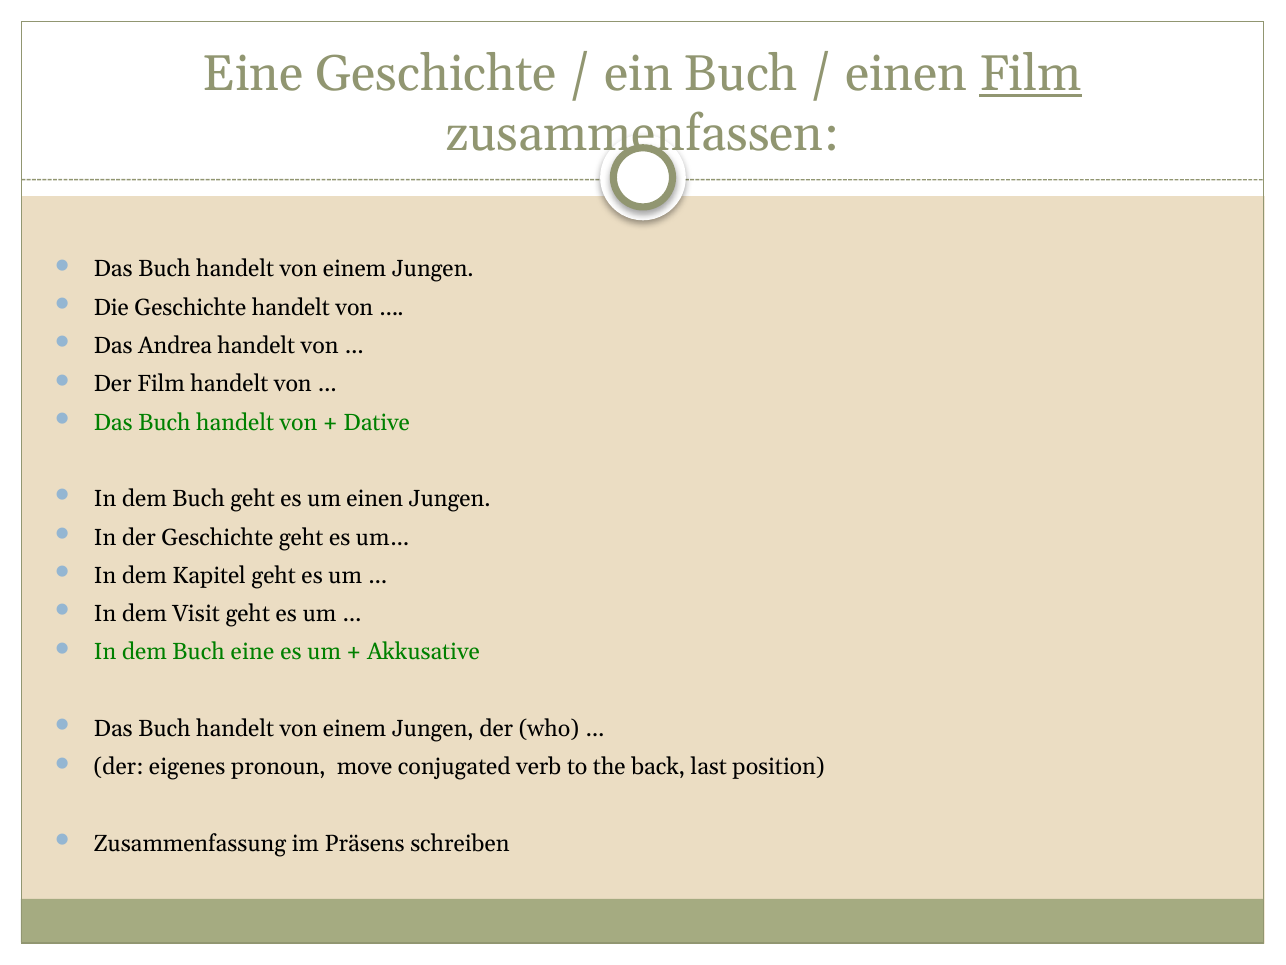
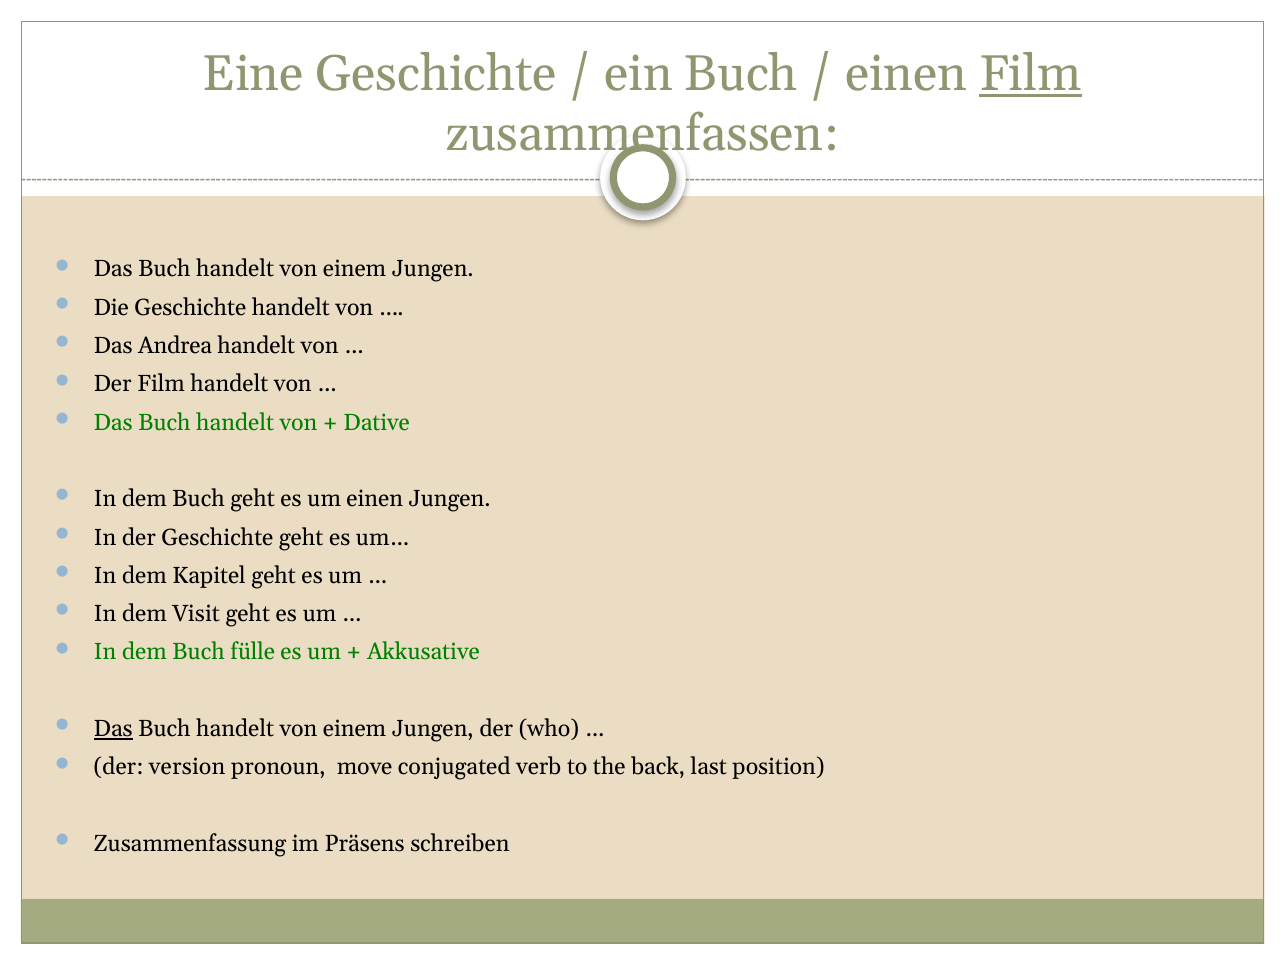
Buch eine: eine -> fülle (253, 652)
Das underline: none -> present (113, 728)
eigenes: eigenes -> version (187, 767)
